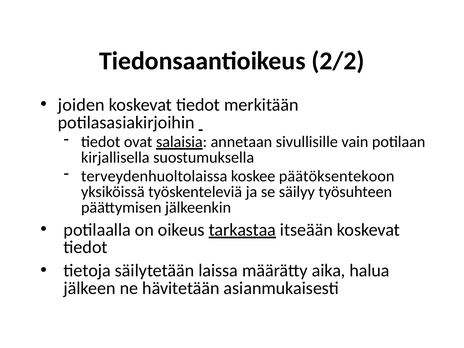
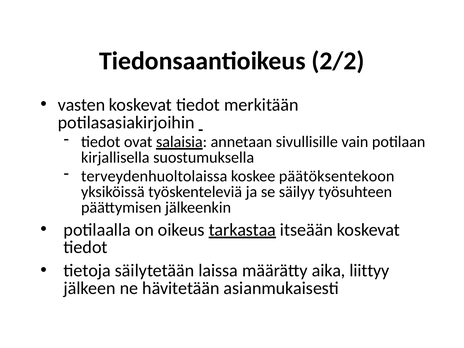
joiden: joiden -> vasten (81, 105)
halua: halua -> liittyy (369, 271)
